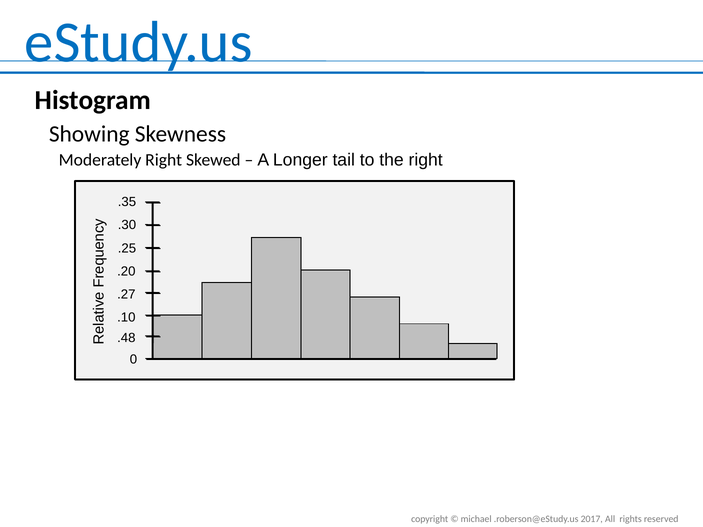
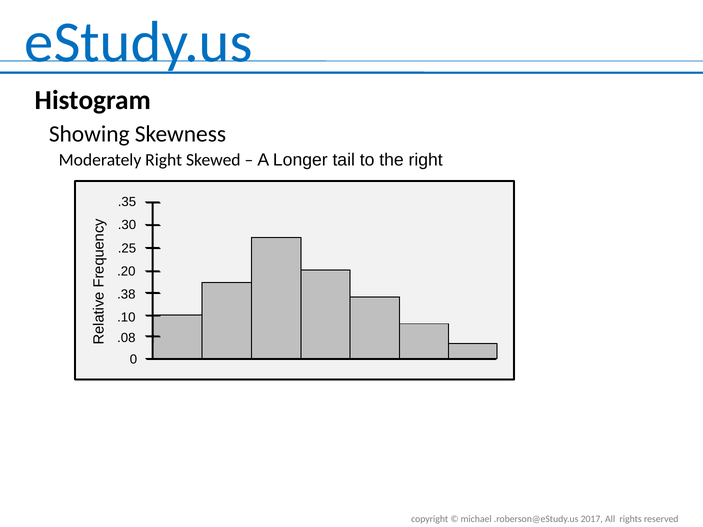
.27: .27 -> .38 (126, 294)
.48: .48 -> .08 (126, 338)
